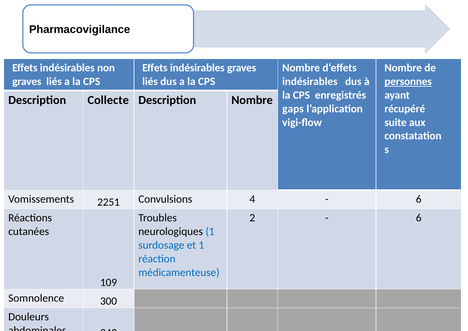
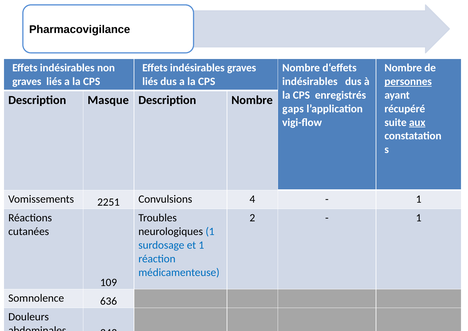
Collecte: Collecte -> Masque (108, 100)
aux underline: none -> present (417, 122)
6: 6 -> 1 (419, 199)
6: 6 -> 1 (419, 218)
300: 300 -> 636 (109, 301)
